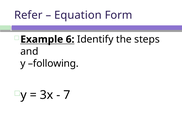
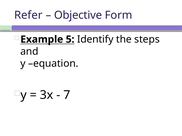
Equation: Equation -> Objective (78, 15)
6: 6 -> 5 (70, 40)
following: following -> equation (53, 64)
